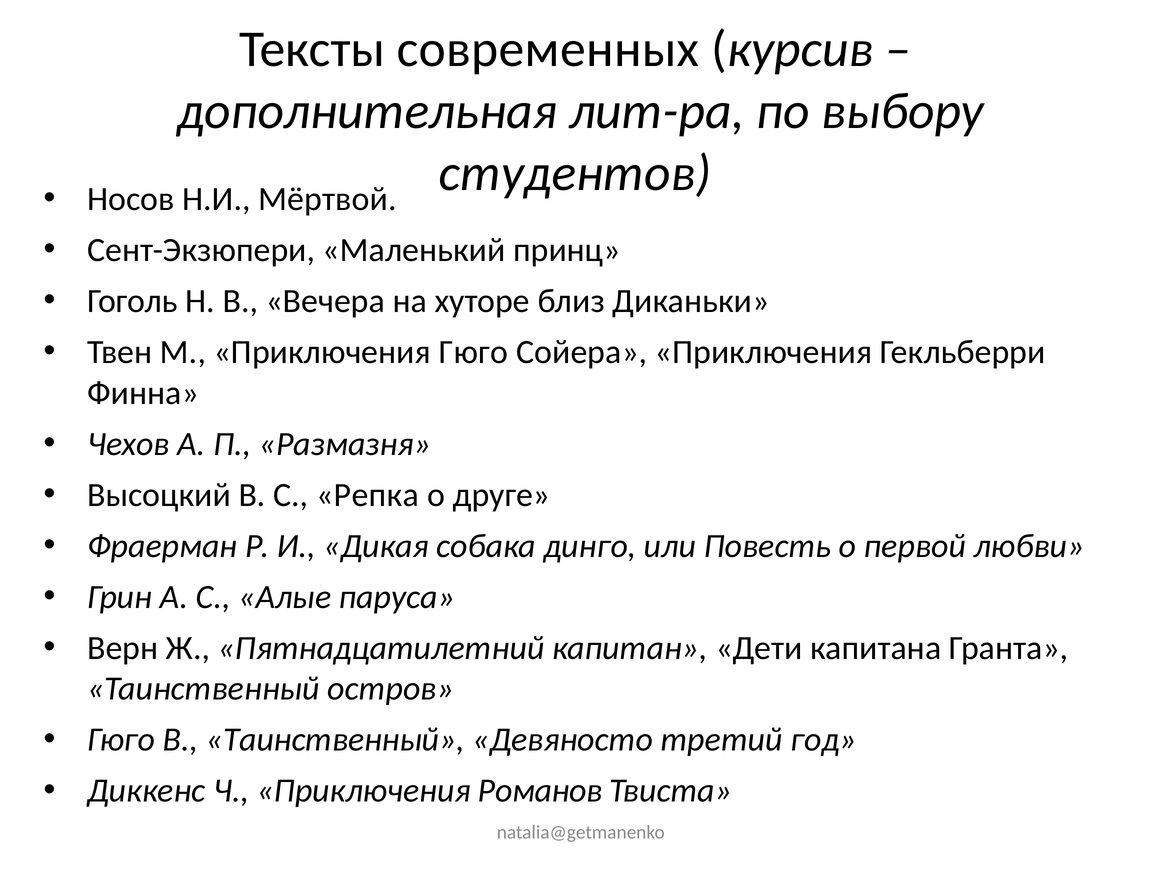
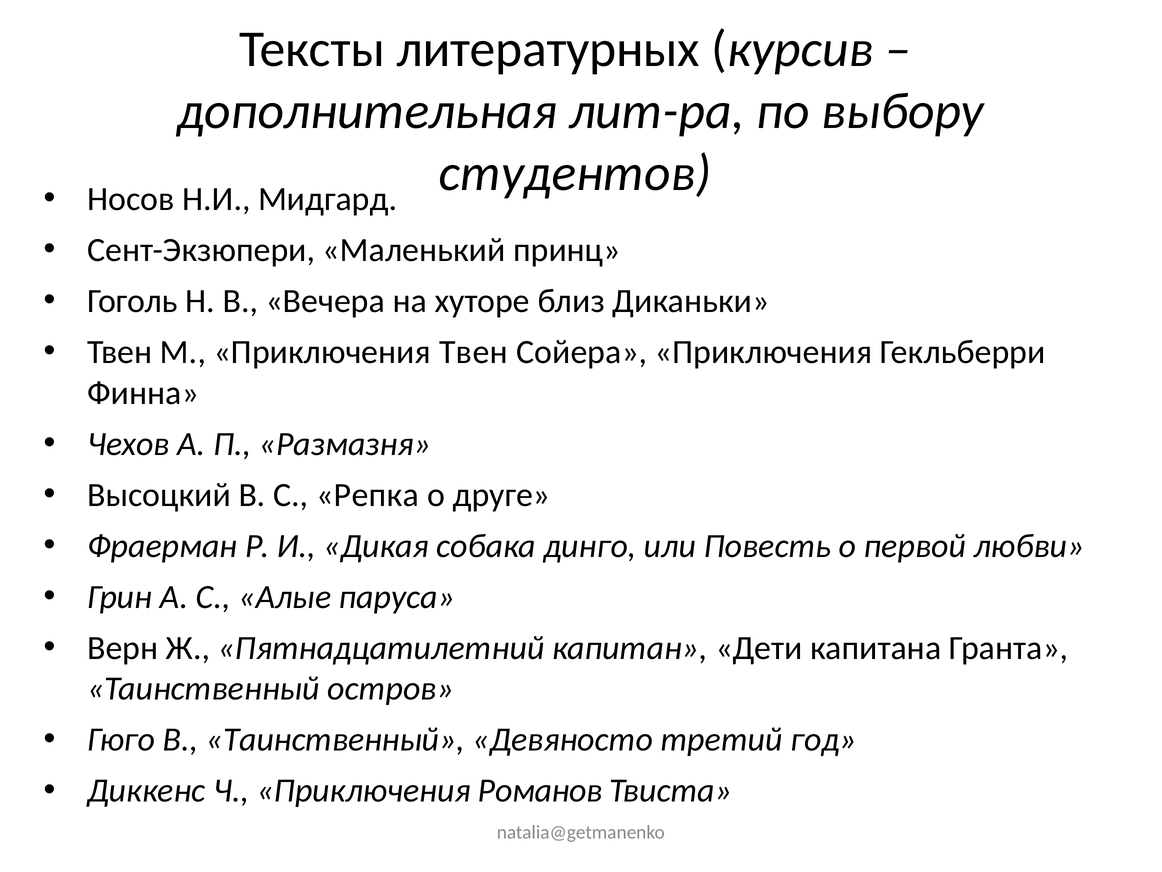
современных: современных -> литературных (548, 49)
Мëртвой: Мëртвой -> Мидгард (328, 199)
Приключения Гюго: Гюго -> Твен (473, 352)
